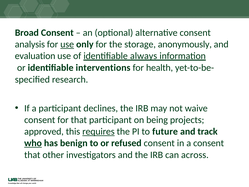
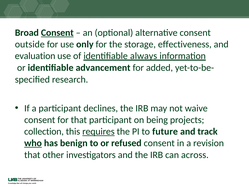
Consent underline: none -> present (57, 33)
analysis: analysis -> outside (30, 44)
use underline: present -> none (67, 44)
anonymously: anonymously -> effectiveness (185, 44)
interventions: interventions -> advancement (103, 68)
health: health -> added (160, 68)
approved: approved -> collection (44, 131)
a consent: consent -> revision (209, 143)
